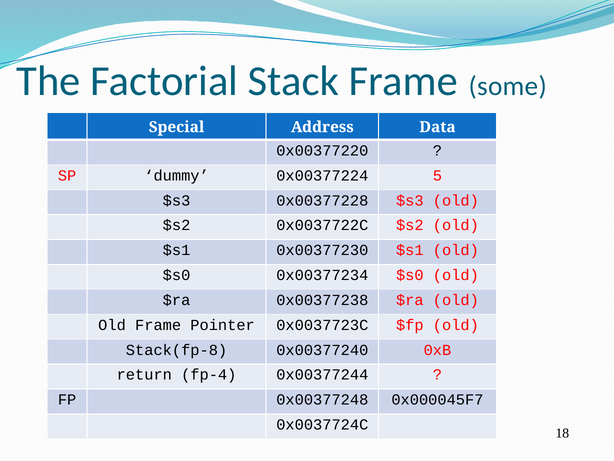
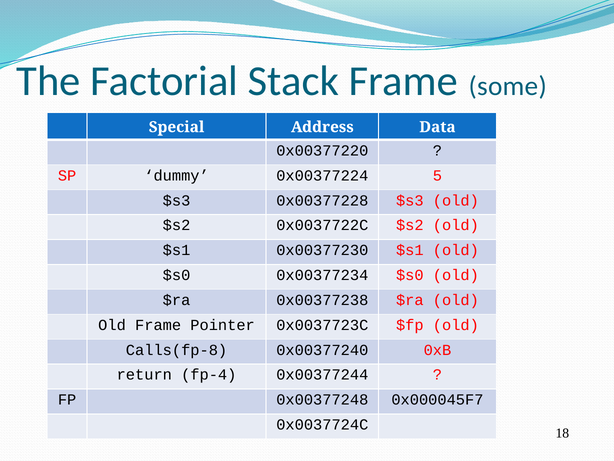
Stack(fp-8: Stack(fp-8 -> Calls(fp-8 (177, 350)
